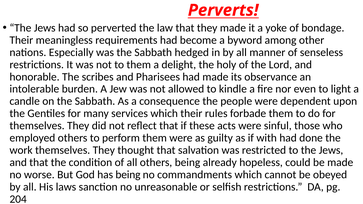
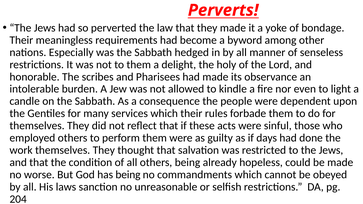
with: with -> days (267, 138)
